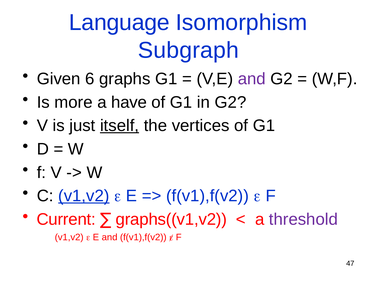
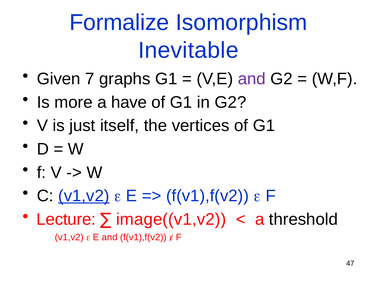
Language: Language -> Formalize (119, 23)
Subgraph: Subgraph -> Inevitable (188, 50)
6: 6 -> 7 (90, 79)
itself underline: present -> none (120, 126)
Current: Current -> Lecture (66, 220)
graphs((v1,v2: graphs((v1,v2 -> image((v1,v2 (171, 220)
threshold colour: purple -> black (303, 220)
